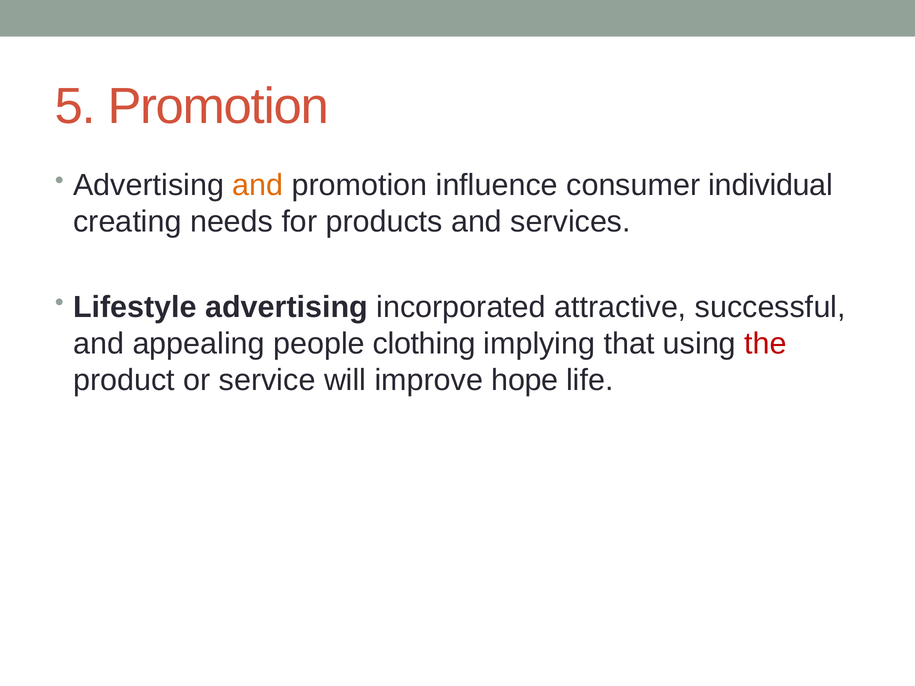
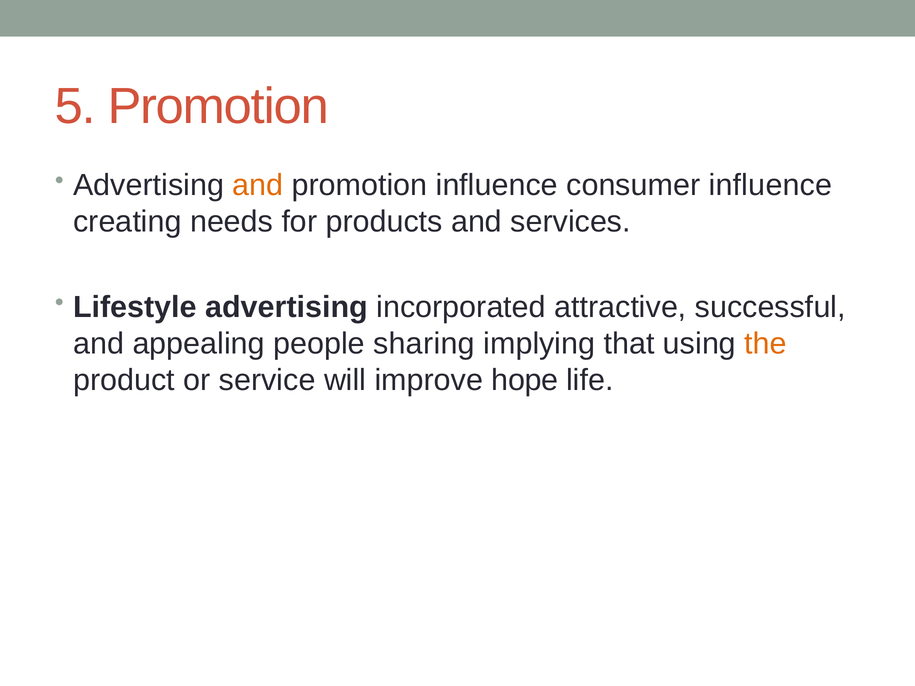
consumer individual: individual -> influence (770, 185)
clothing: clothing -> sharing (424, 344)
the colour: red -> orange (766, 344)
